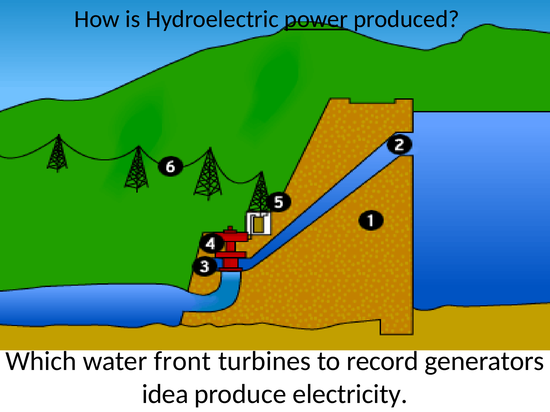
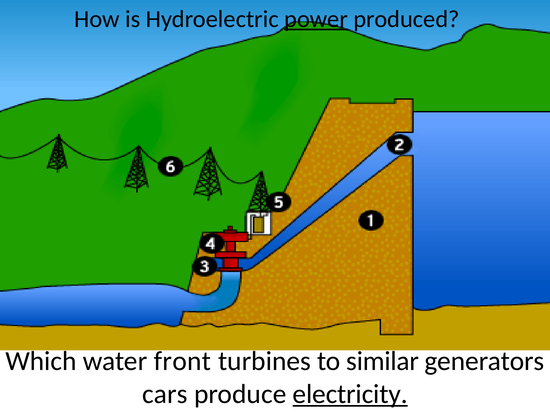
record: record -> similar (383, 361)
idea: idea -> cars (165, 394)
electricity underline: none -> present (350, 394)
